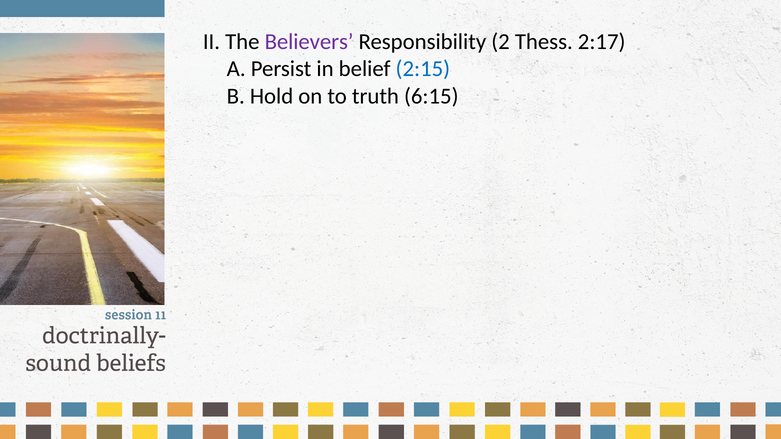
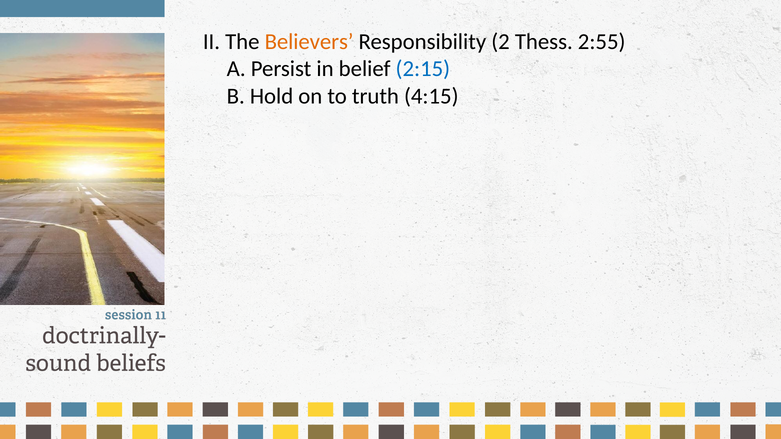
Believers colour: purple -> orange (309, 42)
2:17: 2:17 -> 2:55 (602, 42)
6:15: 6:15 -> 4:15 (431, 96)
